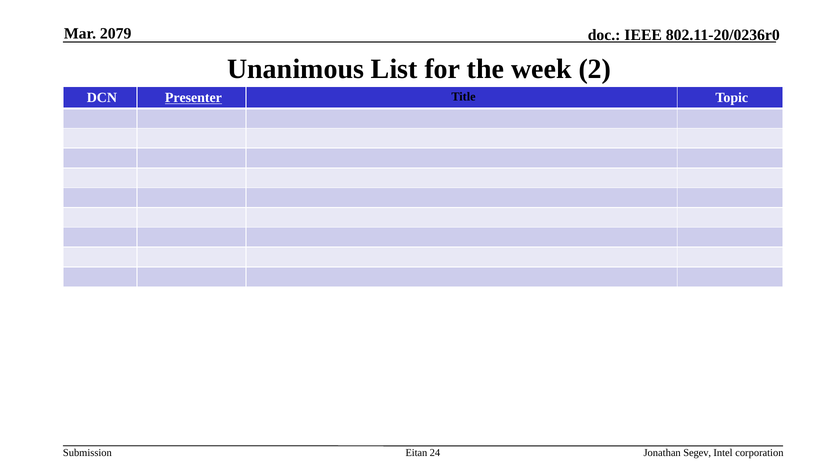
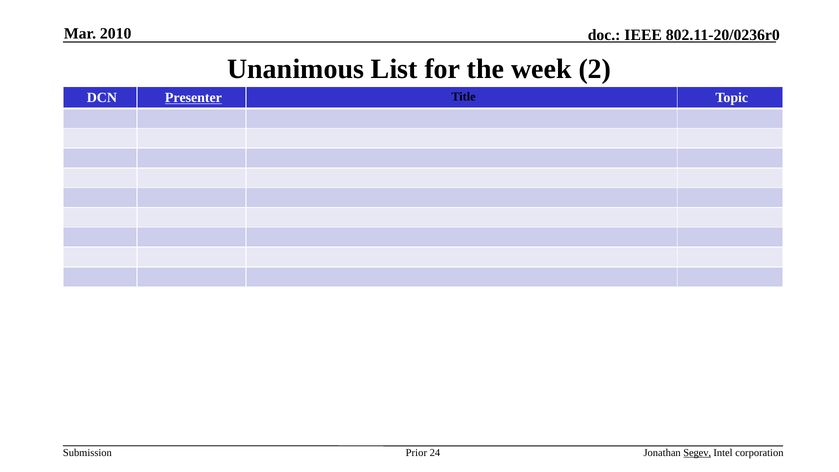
2079: 2079 -> 2010 (116, 33)
Eitan: Eitan -> Prior (416, 453)
Segev underline: none -> present (697, 453)
